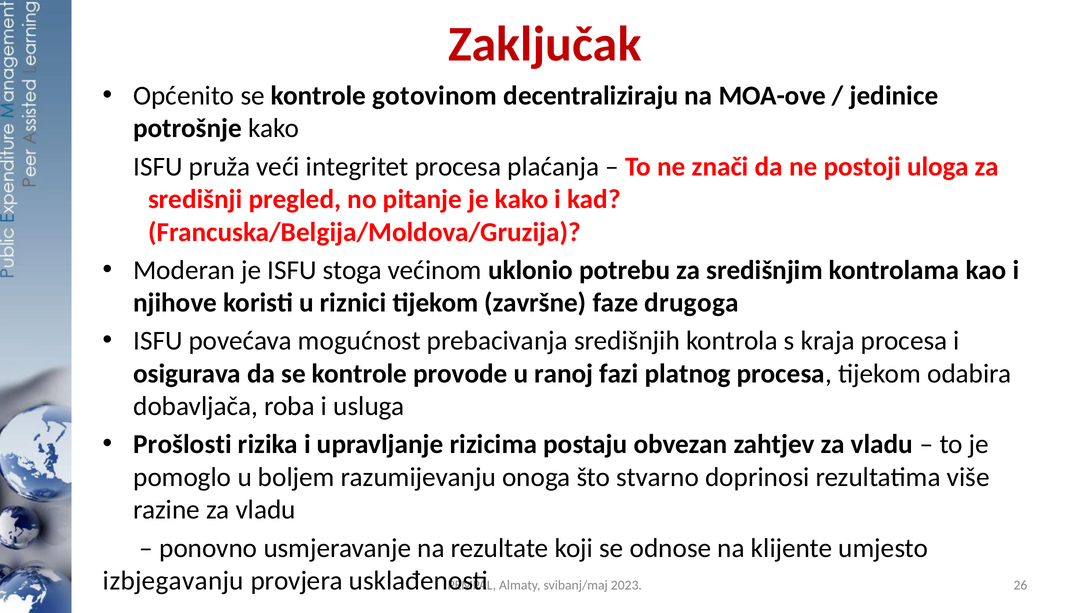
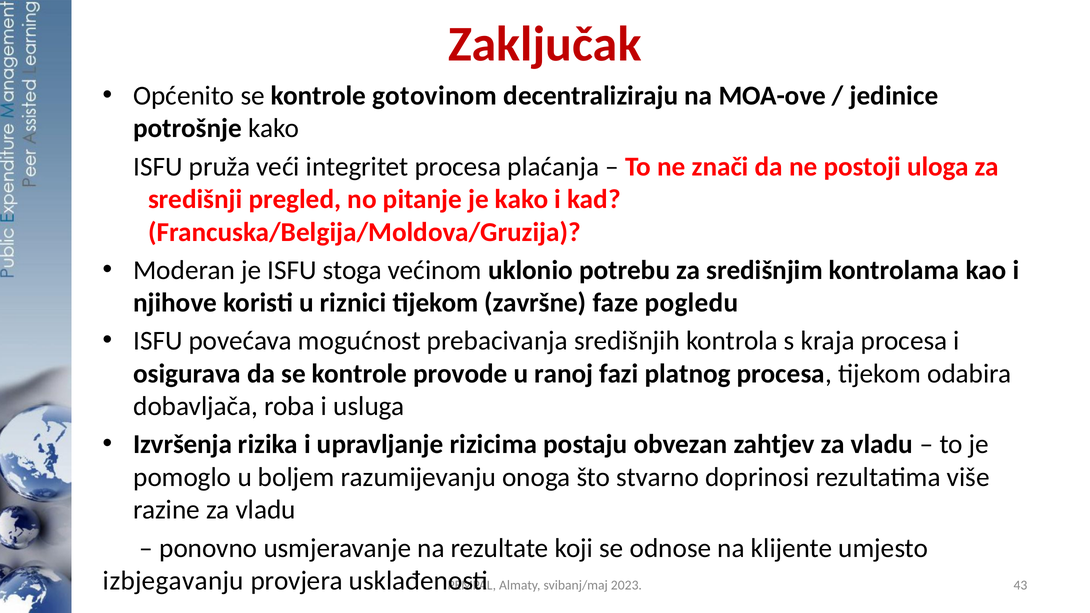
drugoga: drugoga -> pogledu (691, 303)
Prošlosti: Prošlosti -> Izvršenja (183, 445)
26: 26 -> 43 (1020, 585)
